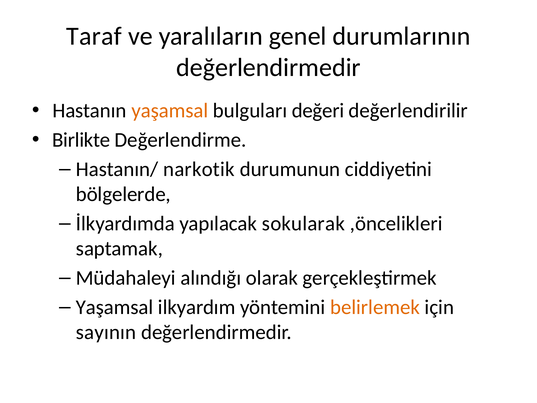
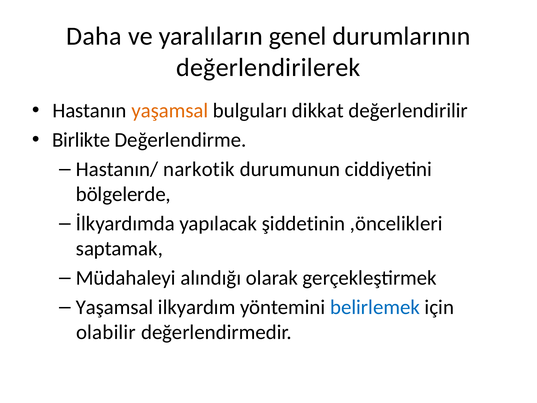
Taraf: Taraf -> Daha (94, 36)
değerlendirmedir: değerlendirmedir -> değerlendirilerek (268, 68)
değeri: değeri -> dikkat (318, 111)
sokularak: sokularak -> şiddetinin (304, 224)
belirlemek colour: orange -> blue (375, 307)
sayının: sayının -> olabilir (106, 332)
